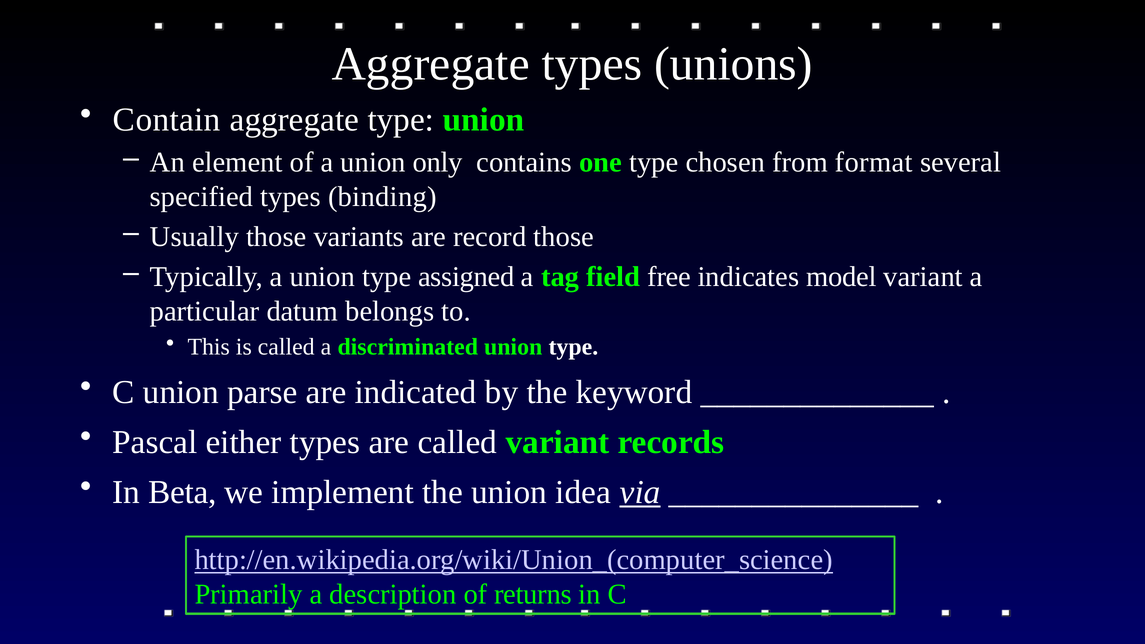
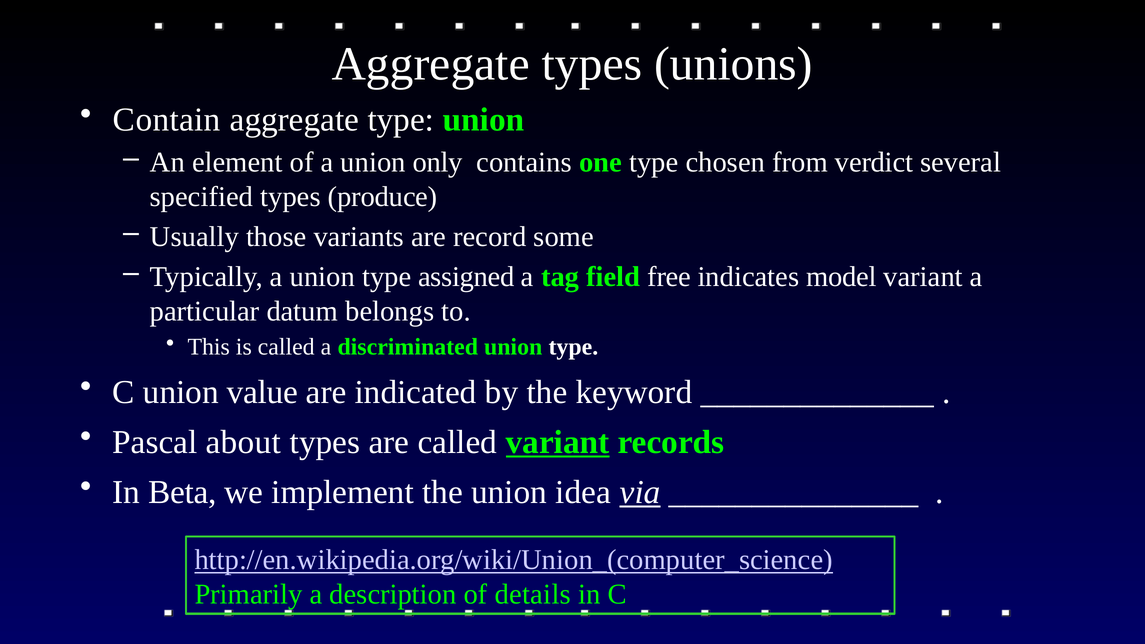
format: format -> verdict (874, 162)
binding: binding -> produce (383, 197)
record those: those -> some (564, 237)
parse: parse -> value (262, 392)
either: either -> about (243, 442)
variant underline: none -> present (558, 442)
returns: returns -> details (533, 594)
